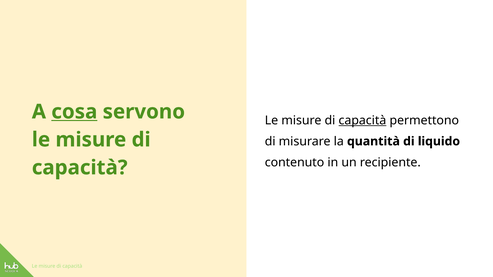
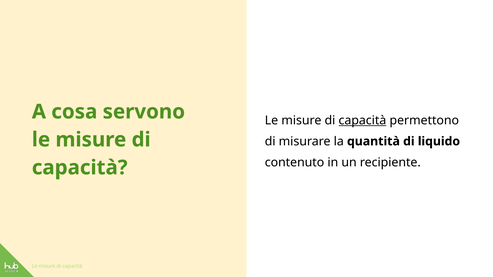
cosa underline: present -> none (74, 112)
